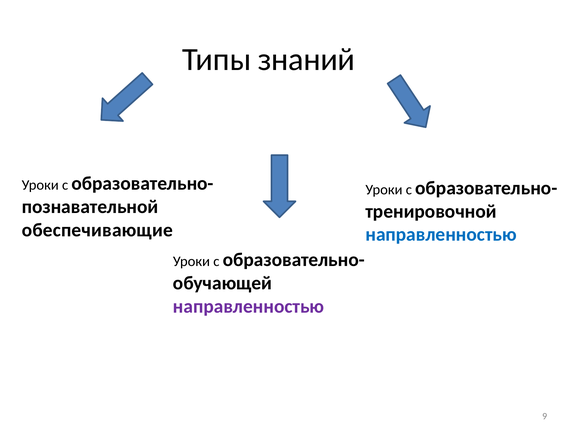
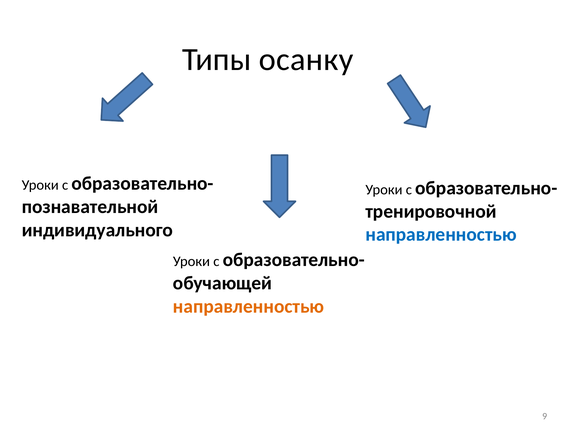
знаний: знаний -> осанку (306, 59)
обеспечивающие: обеспечивающие -> индивидуального (97, 230)
направленностью colour: purple -> orange (249, 307)
